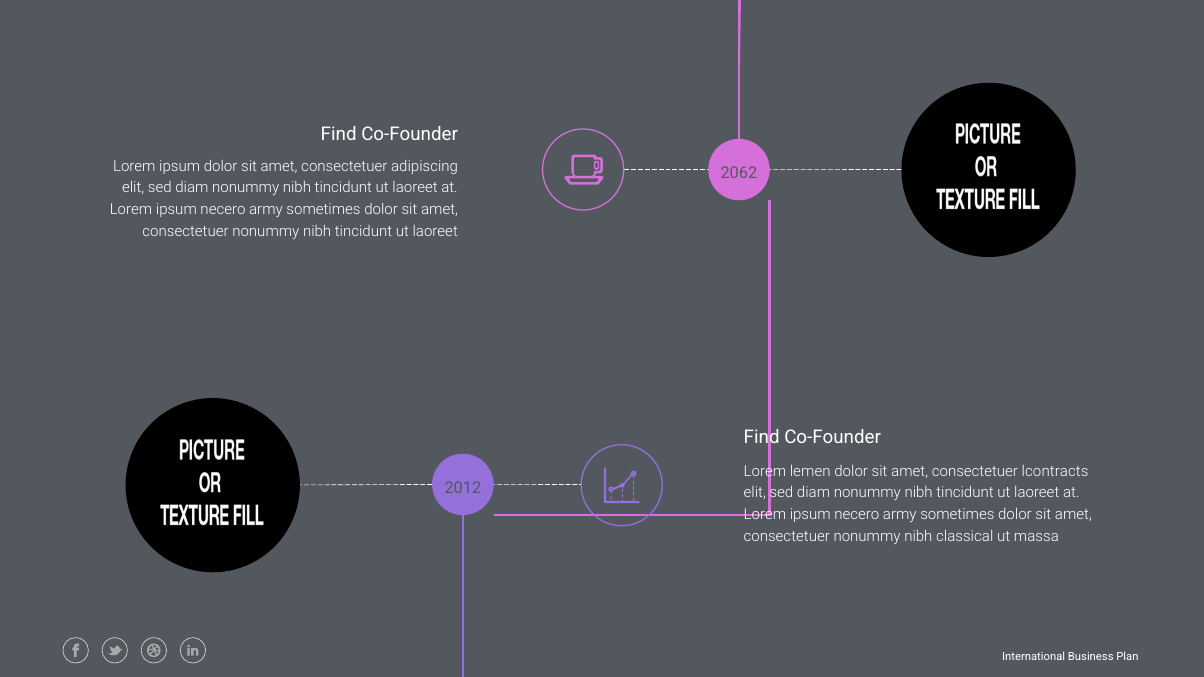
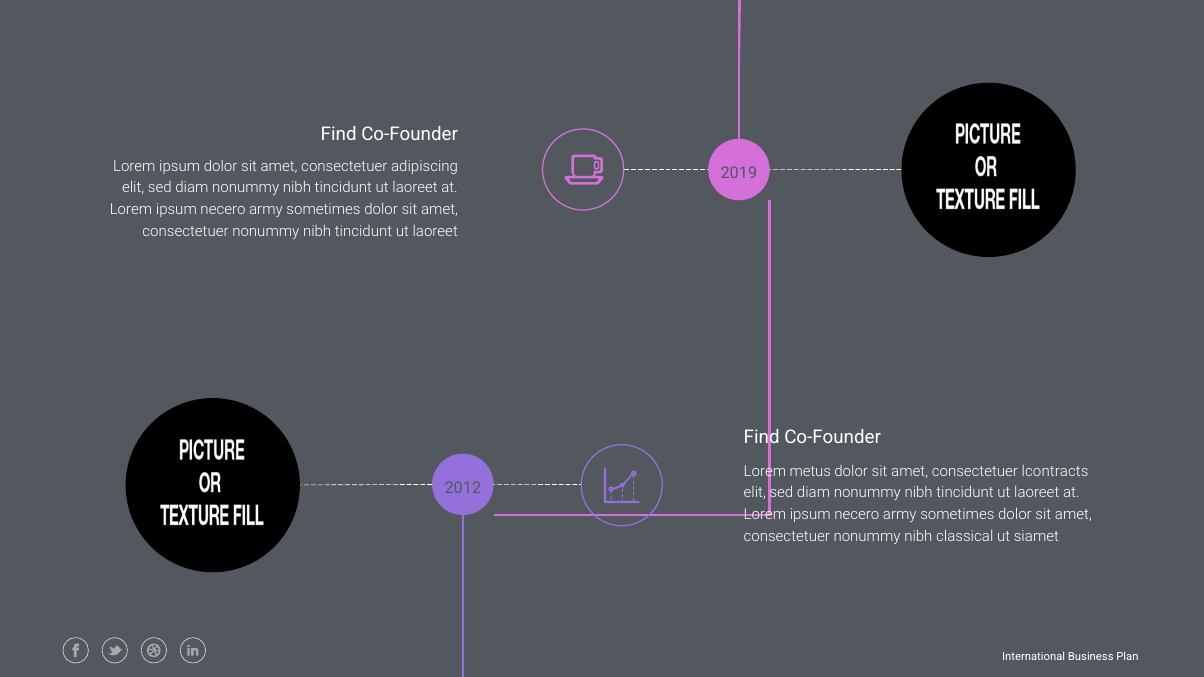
2062: 2062 -> 2019 (739, 173)
lemen: lemen -> metus (810, 472)
massa: massa -> siamet (1036, 537)
